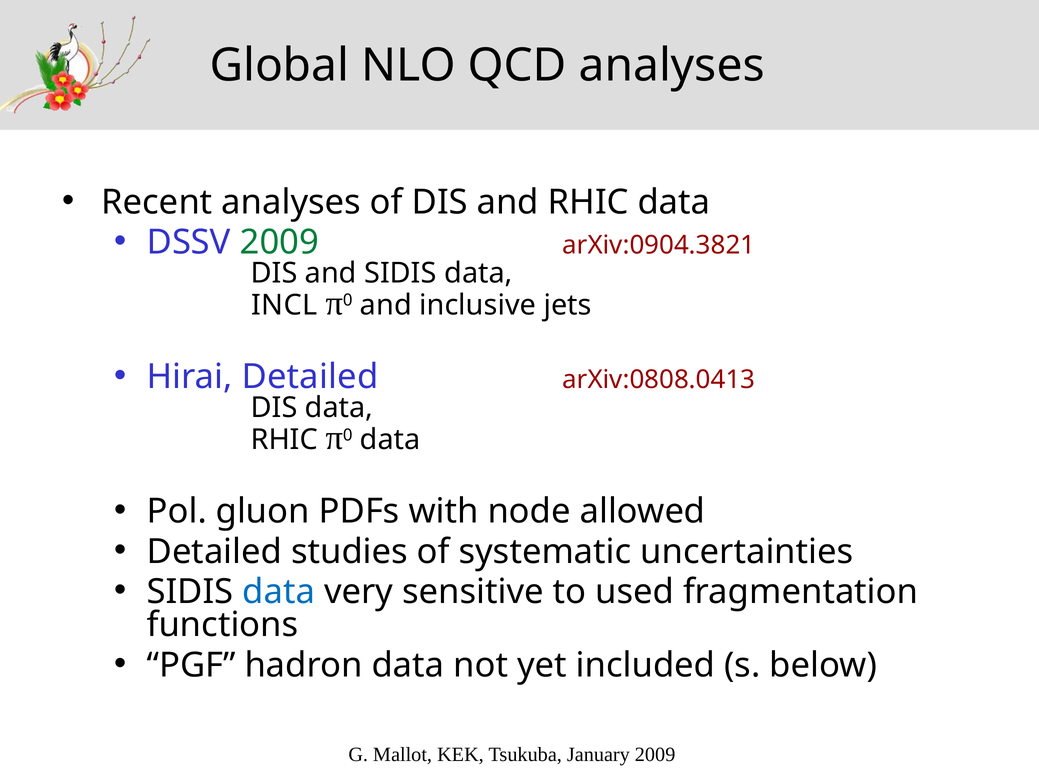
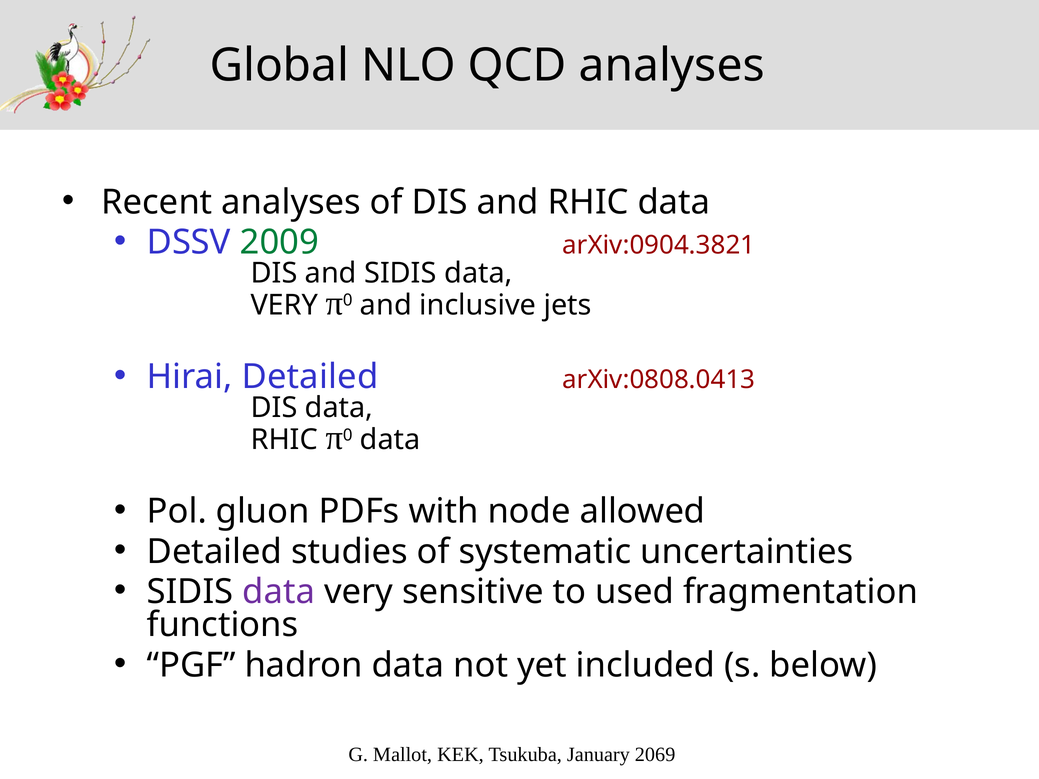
INCL: INCL -> VERY (284, 305)
data colour: blue -> purple (279, 592)
January 2009: 2009 -> 2069 (655, 755)
